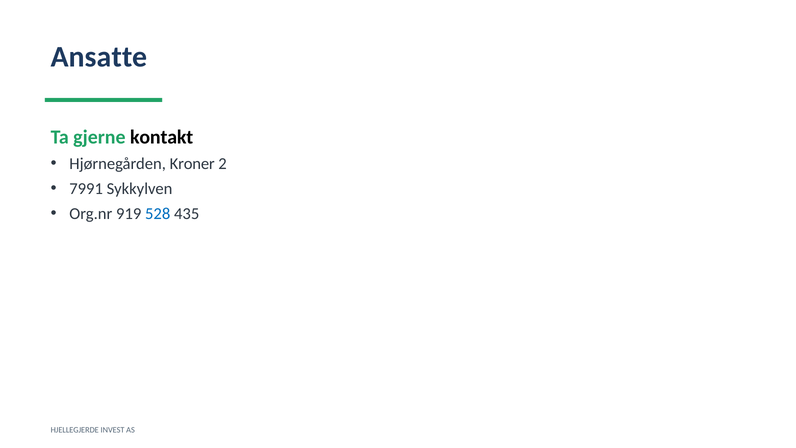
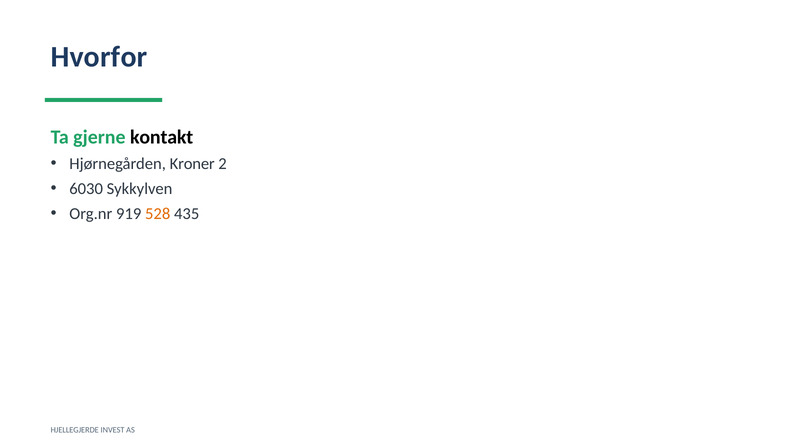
Ansatte: Ansatte -> Hvorfor (99, 57)
7991: 7991 -> 6030 (86, 189)
528 colour: blue -> orange (158, 213)
